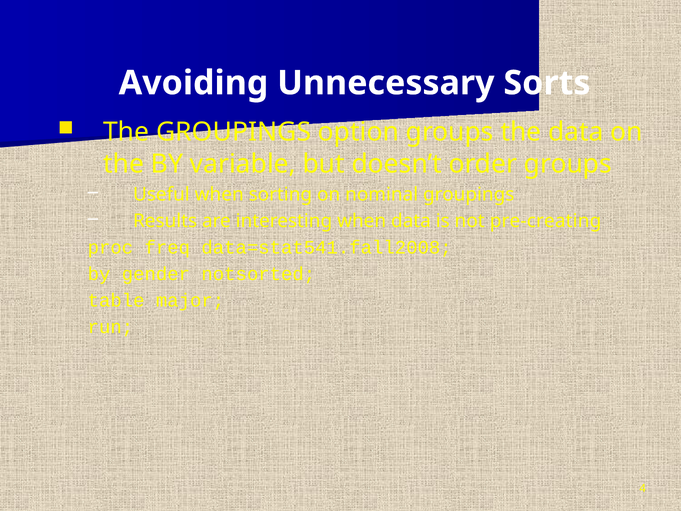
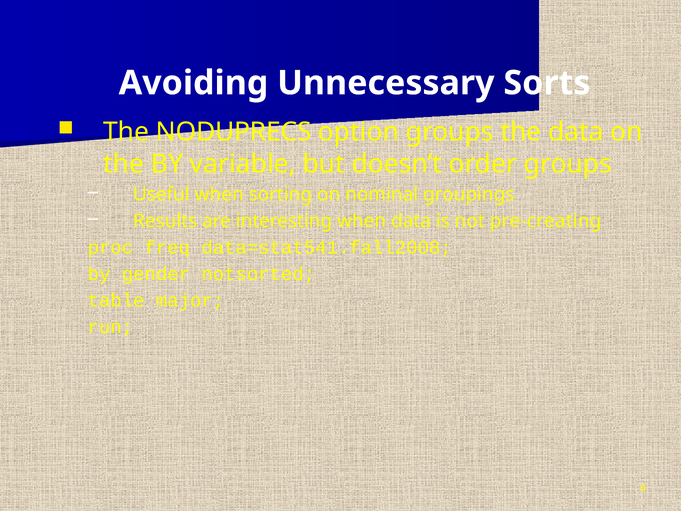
The GROUPINGS: GROUPINGS -> NODUPRECS (234, 132)
